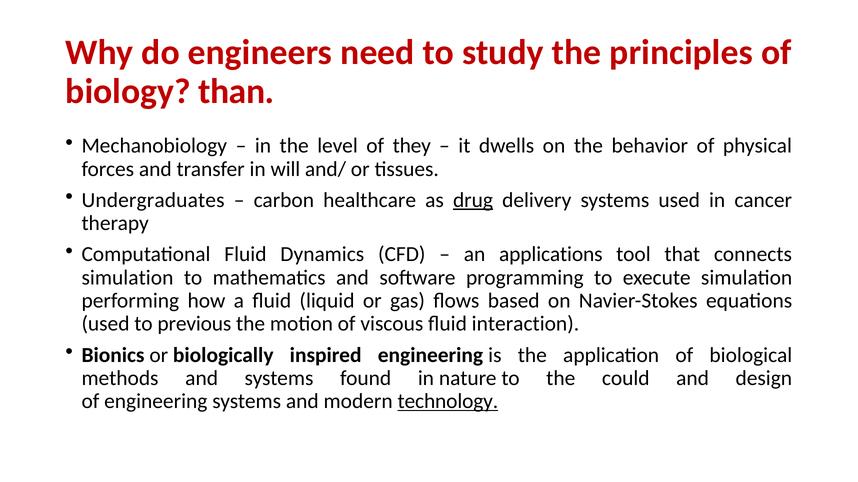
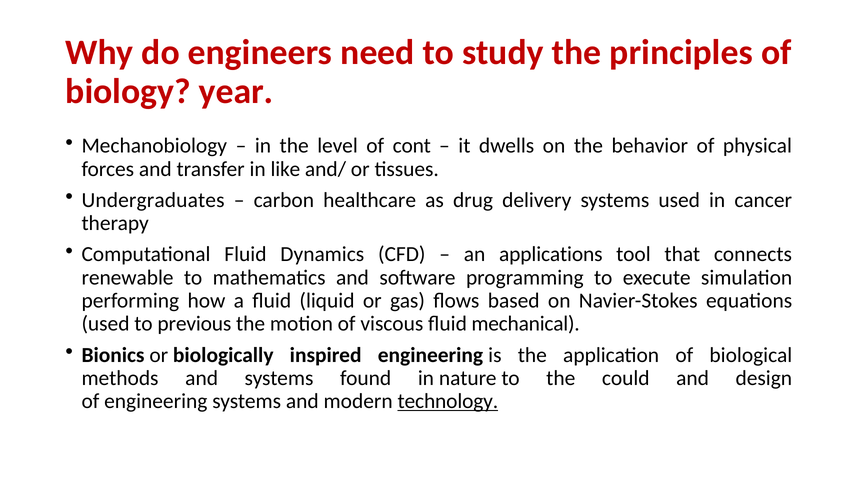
than: than -> year (236, 91)
they: they -> cont (412, 146)
will: will -> like (285, 169)
drug underline: present -> none (473, 200)
simulation: simulation -> renewable (128, 278)
interaction: interaction -> mechanical (526, 324)
